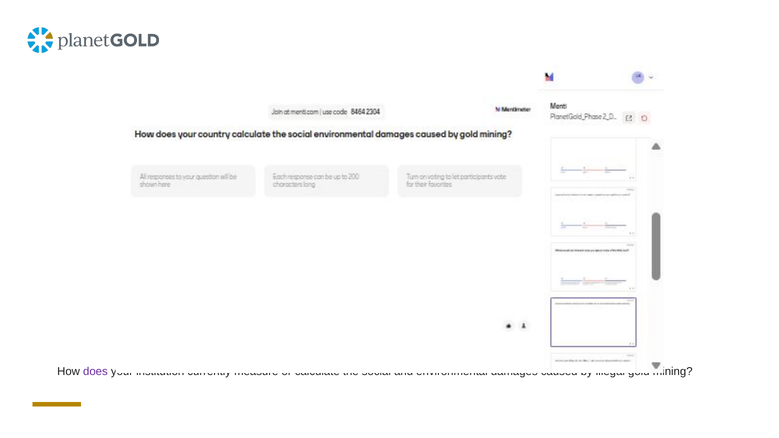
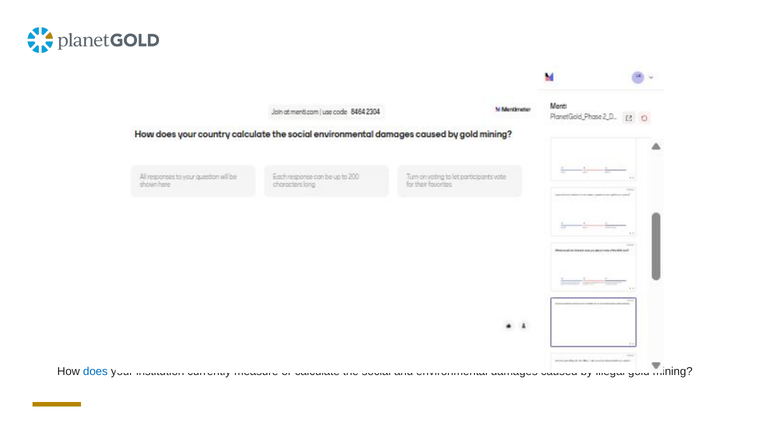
does colour: purple -> blue (95, 372)
